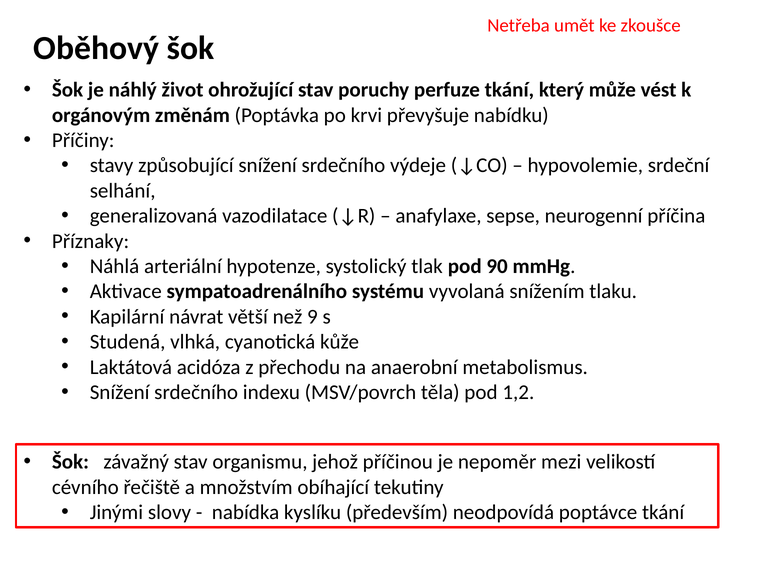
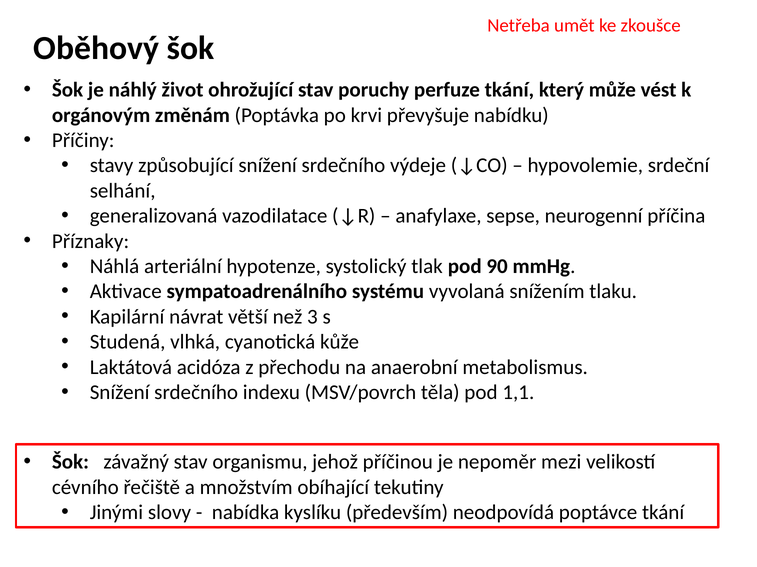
9: 9 -> 3 (312, 317)
1,2: 1,2 -> 1,1 (518, 393)
